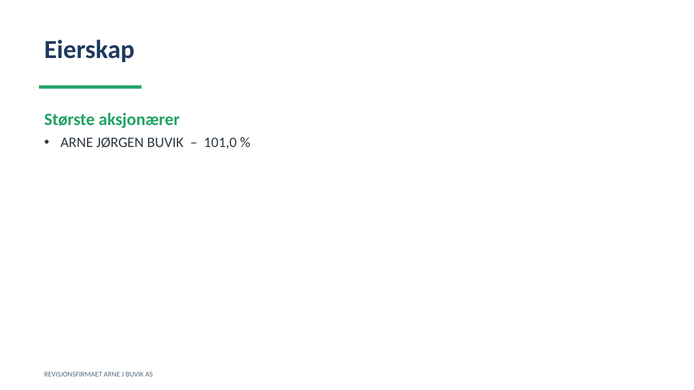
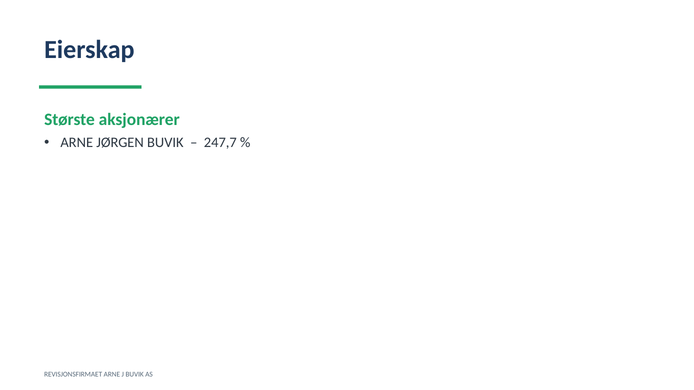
101,0: 101,0 -> 247,7 (220, 143)
